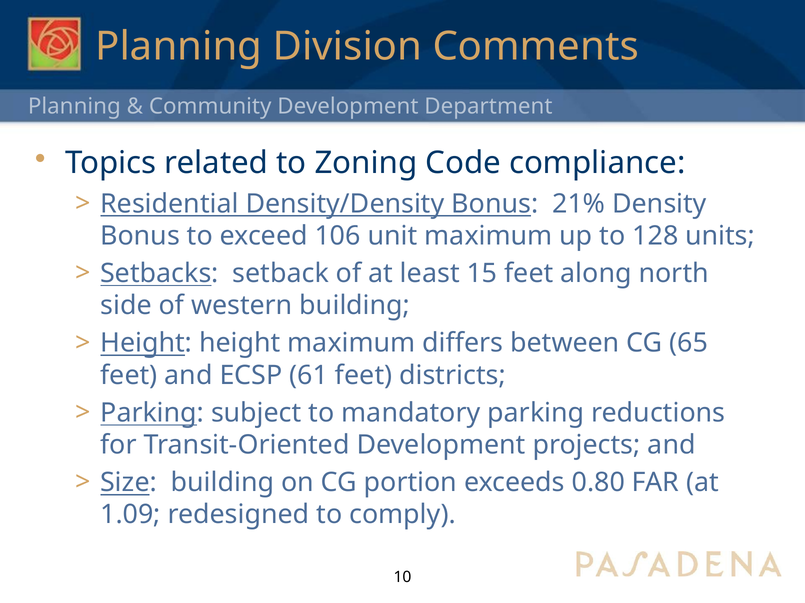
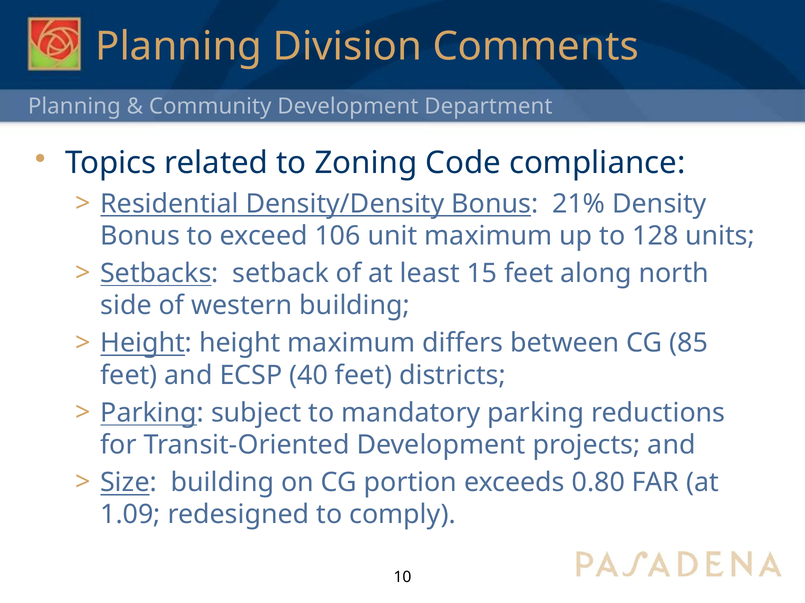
65: 65 -> 85 (689, 343)
61: 61 -> 40 (309, 376)
